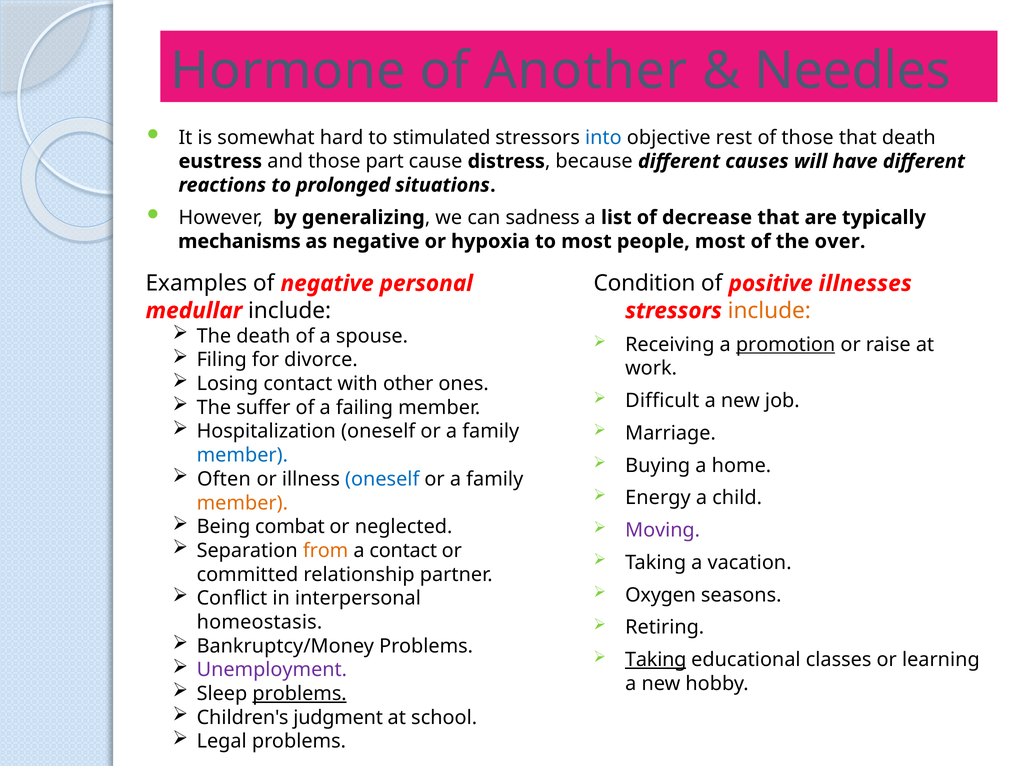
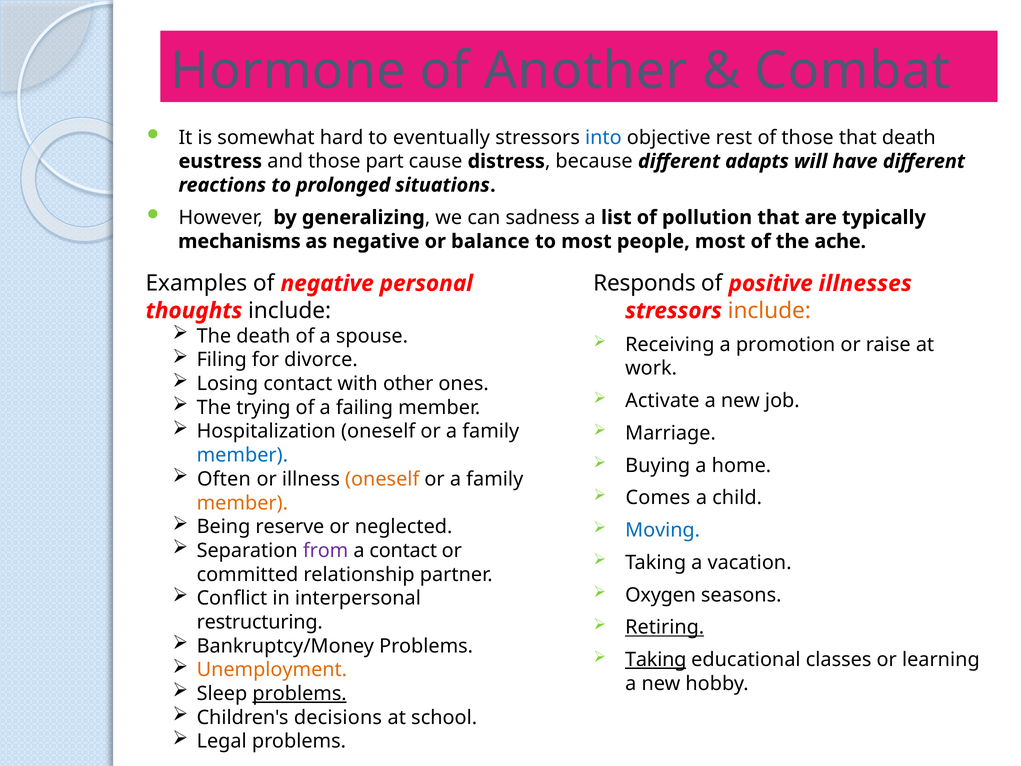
Needles: Needles -> Combat (852, 71)
stimulated: stimulated -> eventually (441, 137)
causes: causes -> adapts (757, 161)
decrease: decrease -> pollution (707, 217)
hypoxia: hypoxia -> balance (490, 241)
over: over -> ache (840, 241)
Condition: Condition -> Responds (645, 283)
medullar: medullar -> thoughts (194, 311)
promotion underline: present -> none (786, 344)
Difficult: Difficult -> Activate (662, 401)
suffer: suffer -> trying (263, 407)
oneself colour: blue -> orange (382, 479)
Energy: Energy -> Comes (658, 498)
combat: combat -> reserve (290, 527)
Moving colour: purple -> blue (663, 530)
from colour: orange -> purple (326, 550)
homeostasis: homeostasis -> restructuring (260, 622)
Retiring underline: none -> present (665, 627)
Unemployment colour: purple -> orange (272, 670)
judgment: judgment -> decisions (338, 717)
